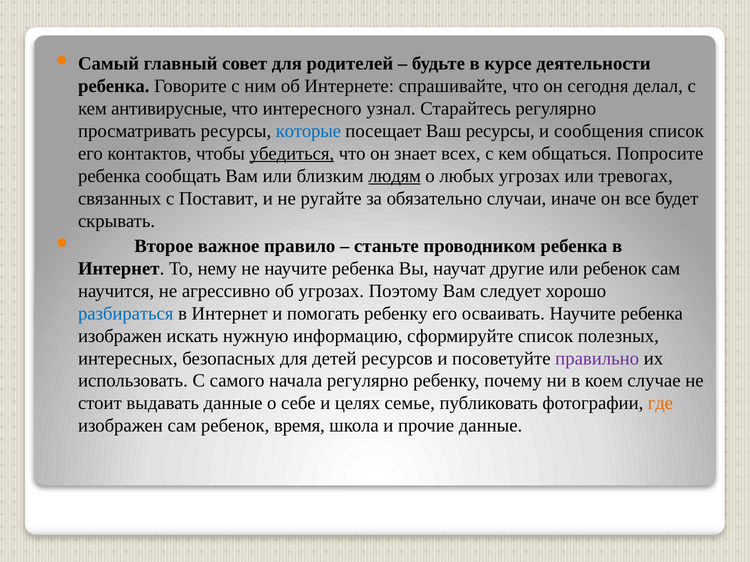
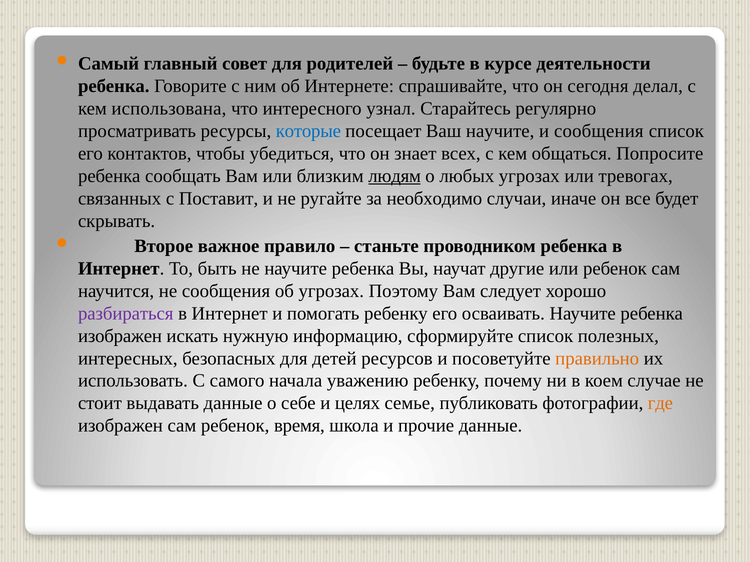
антивирусные: антивирусные -> использована (169, 109)
Ваш ресурсы: ресурсы -> научите (500, 131)
убедиться underline: present -> none (292, 154)
обязательно: обязательно -> необходимо (434, 199)
нему: нему -> быть (217, 269)
не агрессивно: агрессивно -> сообщения (226, 291)
разбираться colour: blue -> purple (126, 314)
правильно colour: purple -> orange (597, 359)
начала регулярно: регулярно -> уважению (368, 381)
